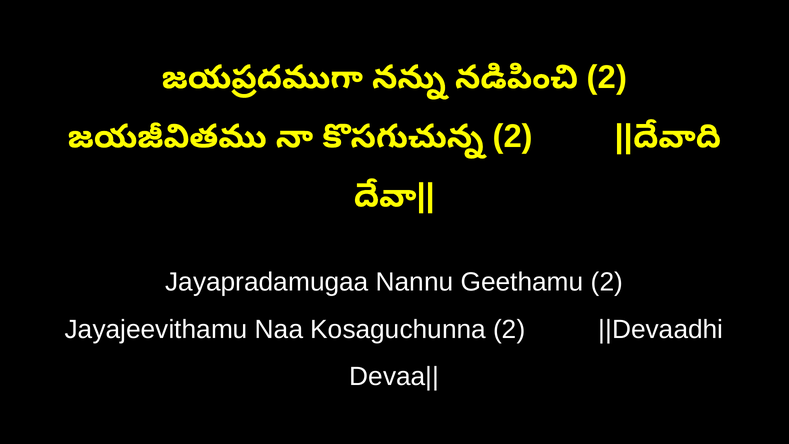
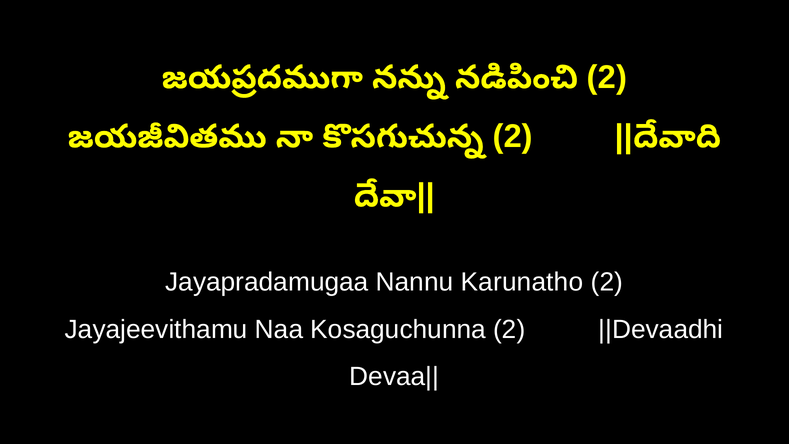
Geethamu: Geethamu -> Karunatho (522, 282)
